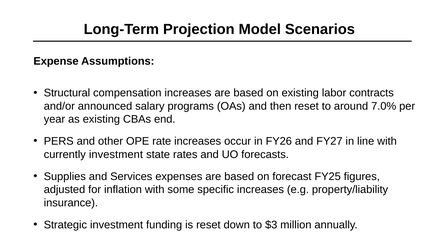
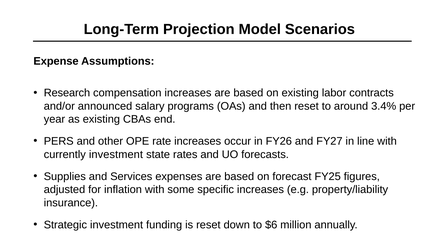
Structural: Structural -> Research (67, 93)
7.0%: 7.0% -> 3.4% (384, 106)
$3: $3 -> $6 (271, 225)
